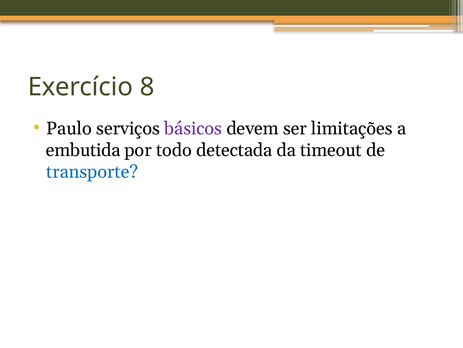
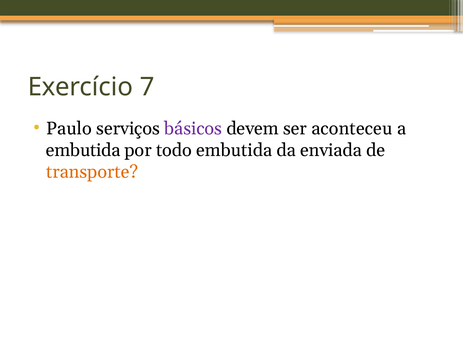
8: 8 -> 7 (147, 87)
limitações: limitações -> aconteceu (352, 128)
todo detectada: detectada -> embutida (234, 150)
timeout: timeout -> enviada (331, 150)
transporte colour: blue -> orange (92, 171)
